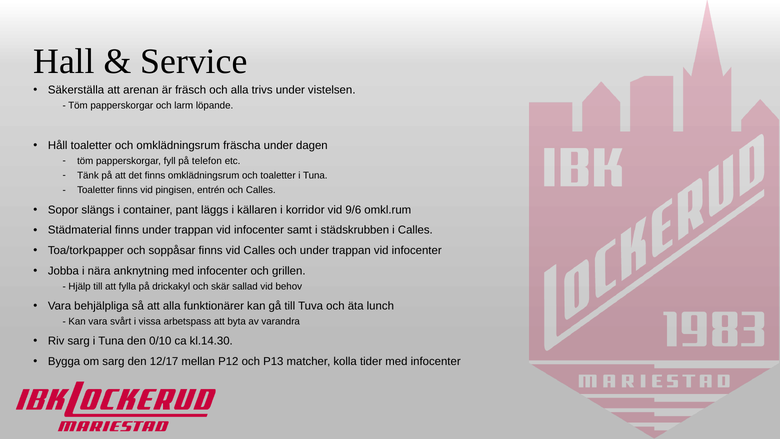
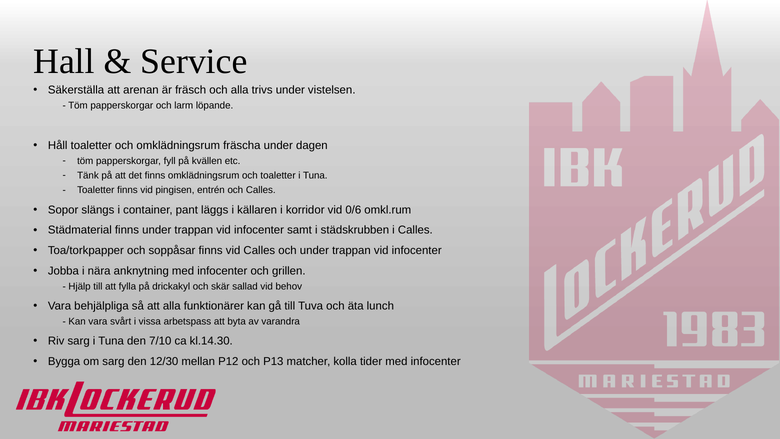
telefon: telefon -> kvällen (207, 161)
9/6: 9/6 -> 0/6 (353, 210)
0/10: 0/10 -> 7/10 (160, 341)
12/17: 12/17 -> 12/30 (164, 361)
